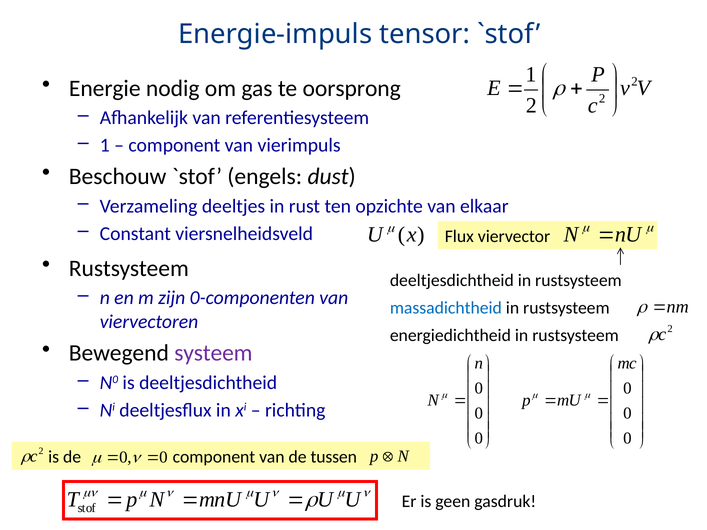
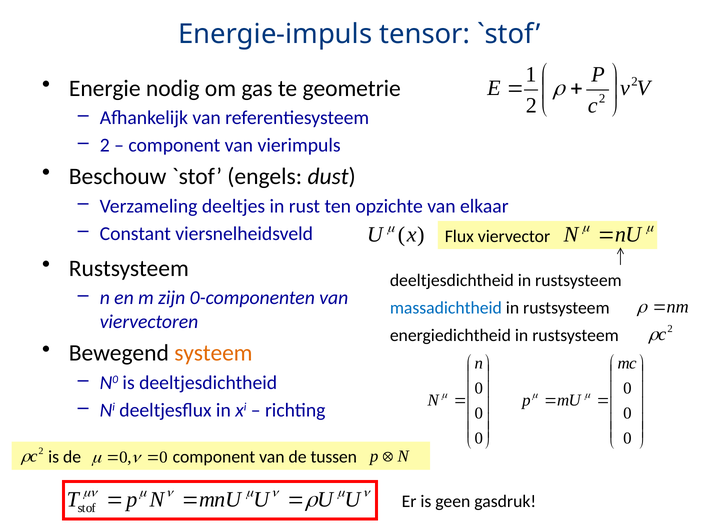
oorsprong: oorsprong -> geometrie (352, 88)
1: 1 -> 2 (105, 145)
systeem colour: purple -> orange (213, 353)
